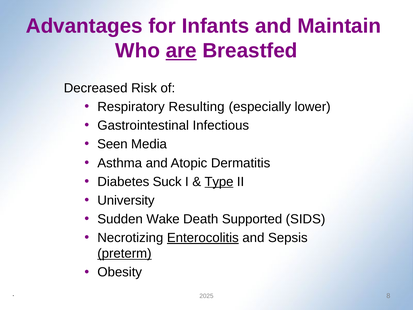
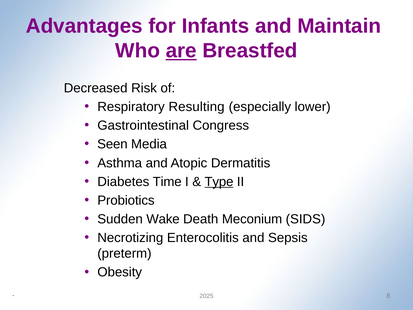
Infectious: Infectious -> Congress (221, 125)
Suck: Suck -> Time (167, 182)
University: University -> Probiotics (126, 200)
Supported: Supported -> Meconium (252, 219)
Enterocolitis underline: present -> none (203, 238)
preterm underline: present -> none (124, 253)
